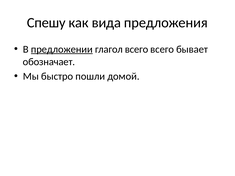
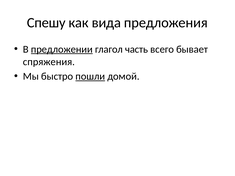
глагол всего: всего -> часть (137, 49)
обозначает: обозначает -> спряжения (49, 62)
пошли underline: none -> present (90, 76)
